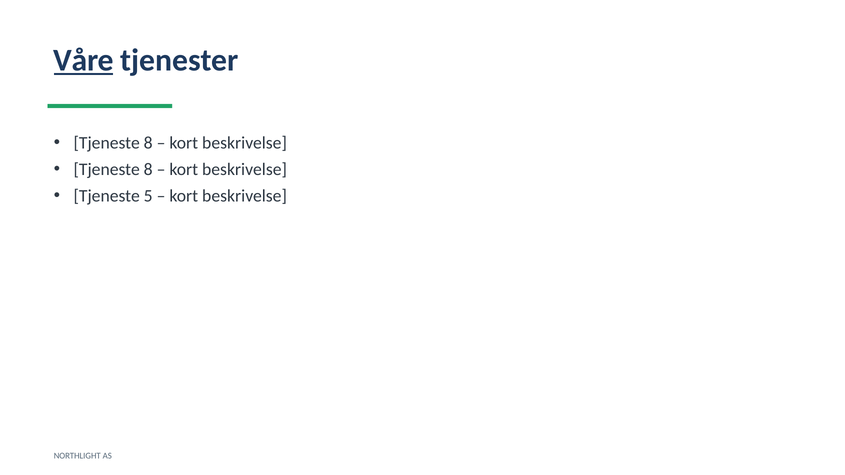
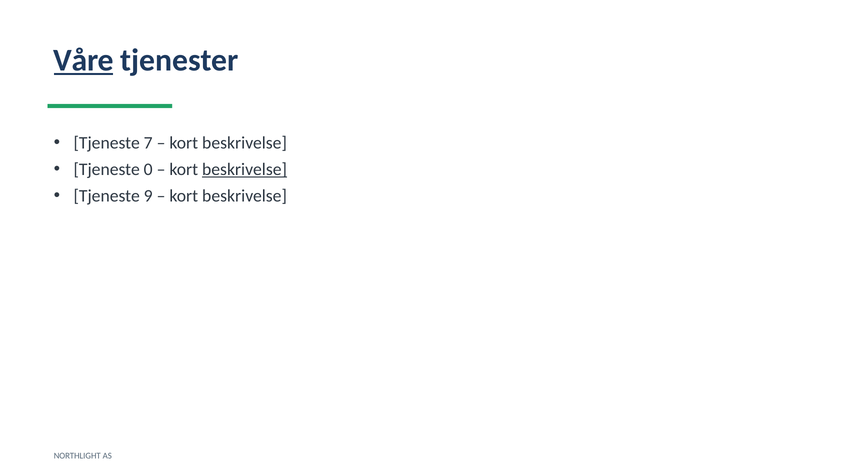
8: 8 -> 7 (148, 143)
8: 8 -> 0 (148, 170)
beskrivelse underline: none -> present (245, 170)
5: 5 -> 9 (148, 196)
